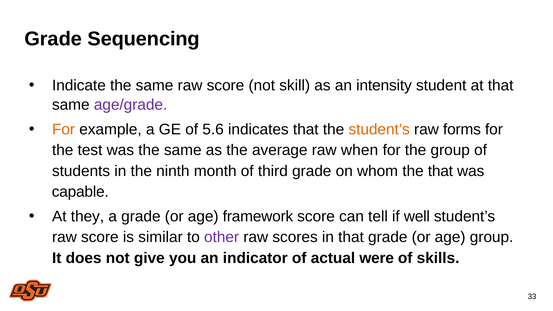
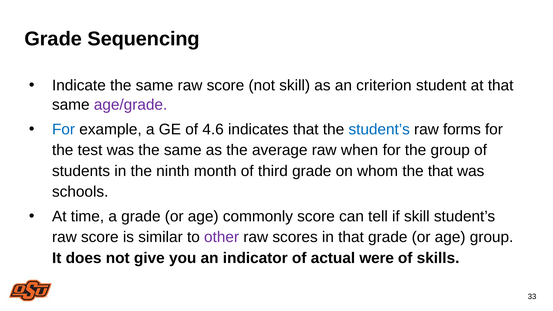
intensity: intensity -> criterion (384, 86)
For colour: orange -> blue (64, 130)
5.6: 5.6 -> 4.6 (213, 130)
student’s colour: orange -> blue (379, 130)
capable: capable -> schools (80, 192)
they: they -> time (87, 217)
framework: framework -> commonly (258, 217)
if well: well -> skill (417, 217)
